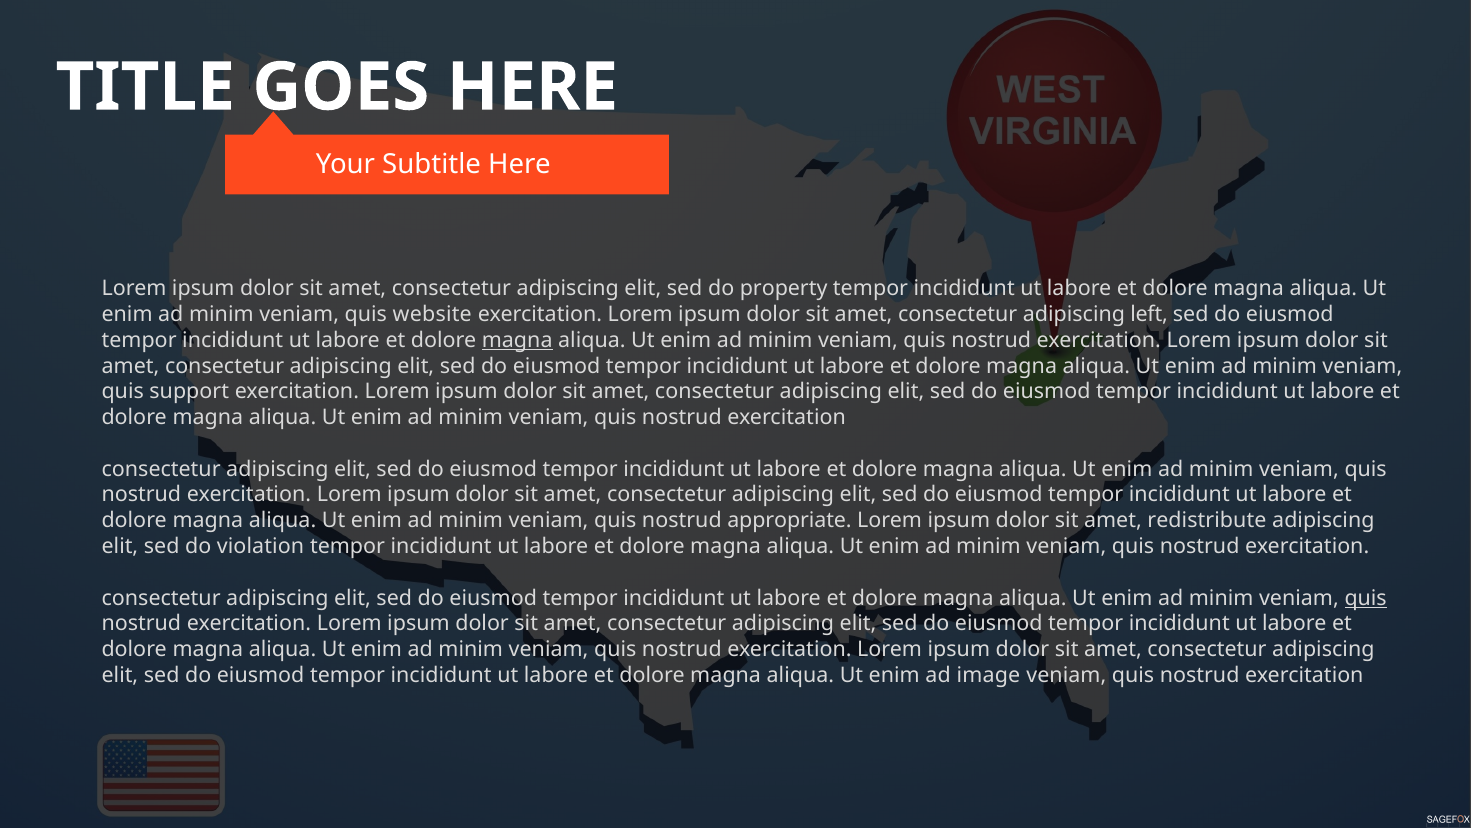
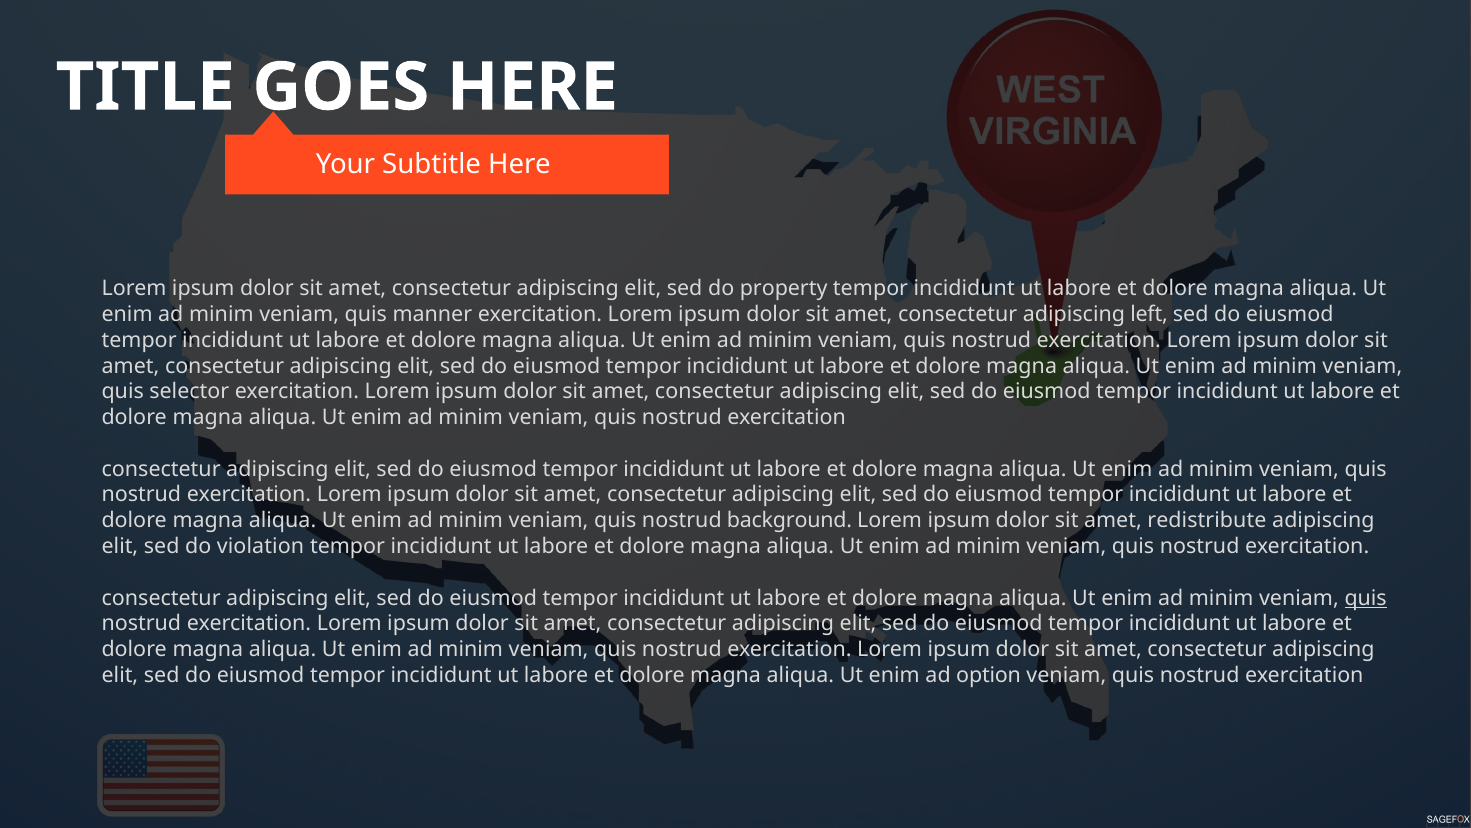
website: website -> manner (432, 314)
magna underline: present -> none (517, 340)
support: support -> selector (189, 392)
appropriate: appropriate -> background (790, 520)
image: image -> option (989, 675)
